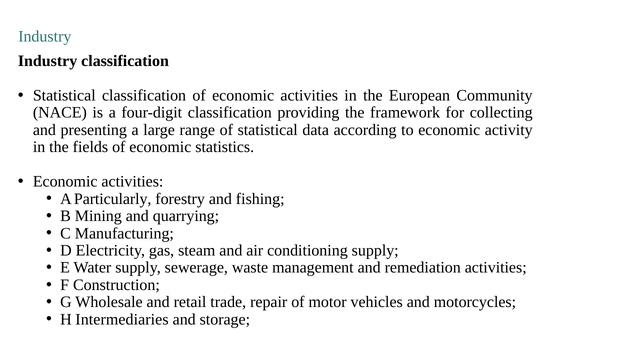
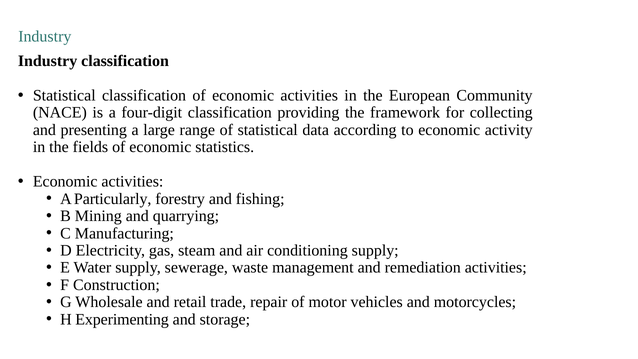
Intermediaries: Intermediaries -> Experimenting (122, 319)
